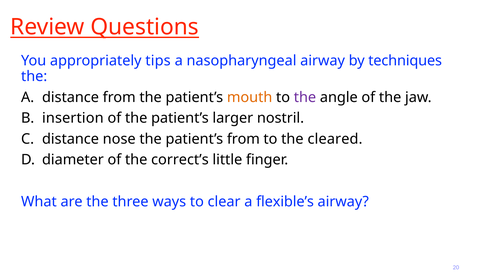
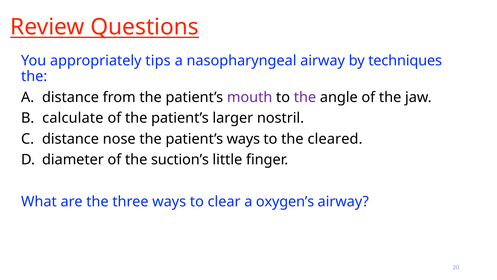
mouth colour: orange -> purple (250, 97)
insertion: insertion -> calculate (73, 118)
patient’s from: from -> ways (243, 139)
correct’s: correct’s -> suction’s (180, 160)
flexible’s: flexible’s -> oxygen’s (285, 201)
